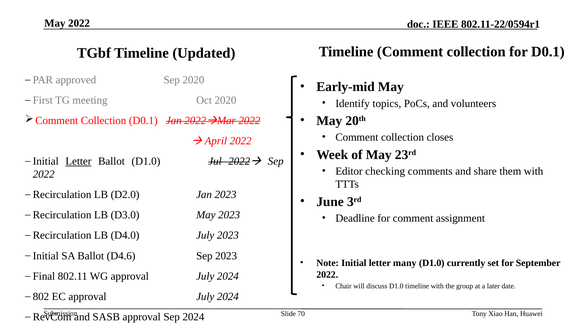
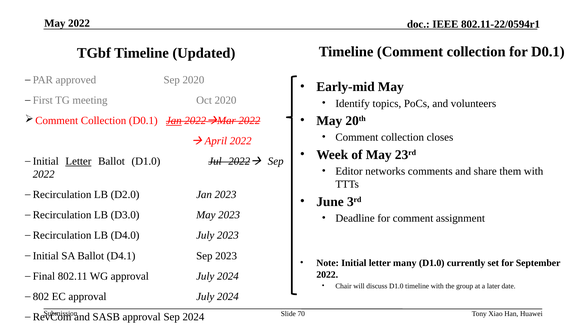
Jan underline: none -> present (174, 120)
checking: checking -> networks (385, 171)
D4.6: D4.6 -> D4.1 (121, 256)
